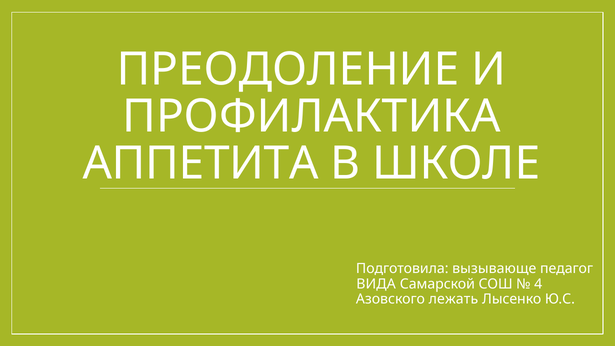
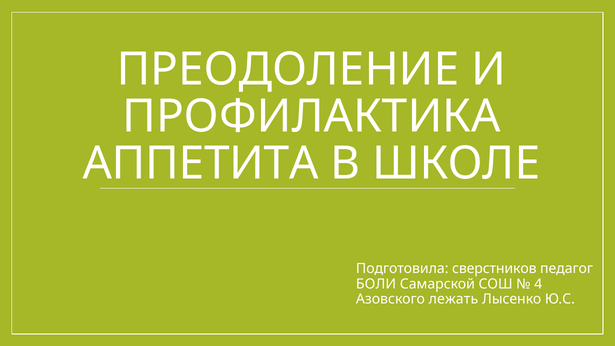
вызывающе: вызывающе -> сверстников (494, 269)
ВИДА: ВИДА -> БОЛИ (376, 284)
